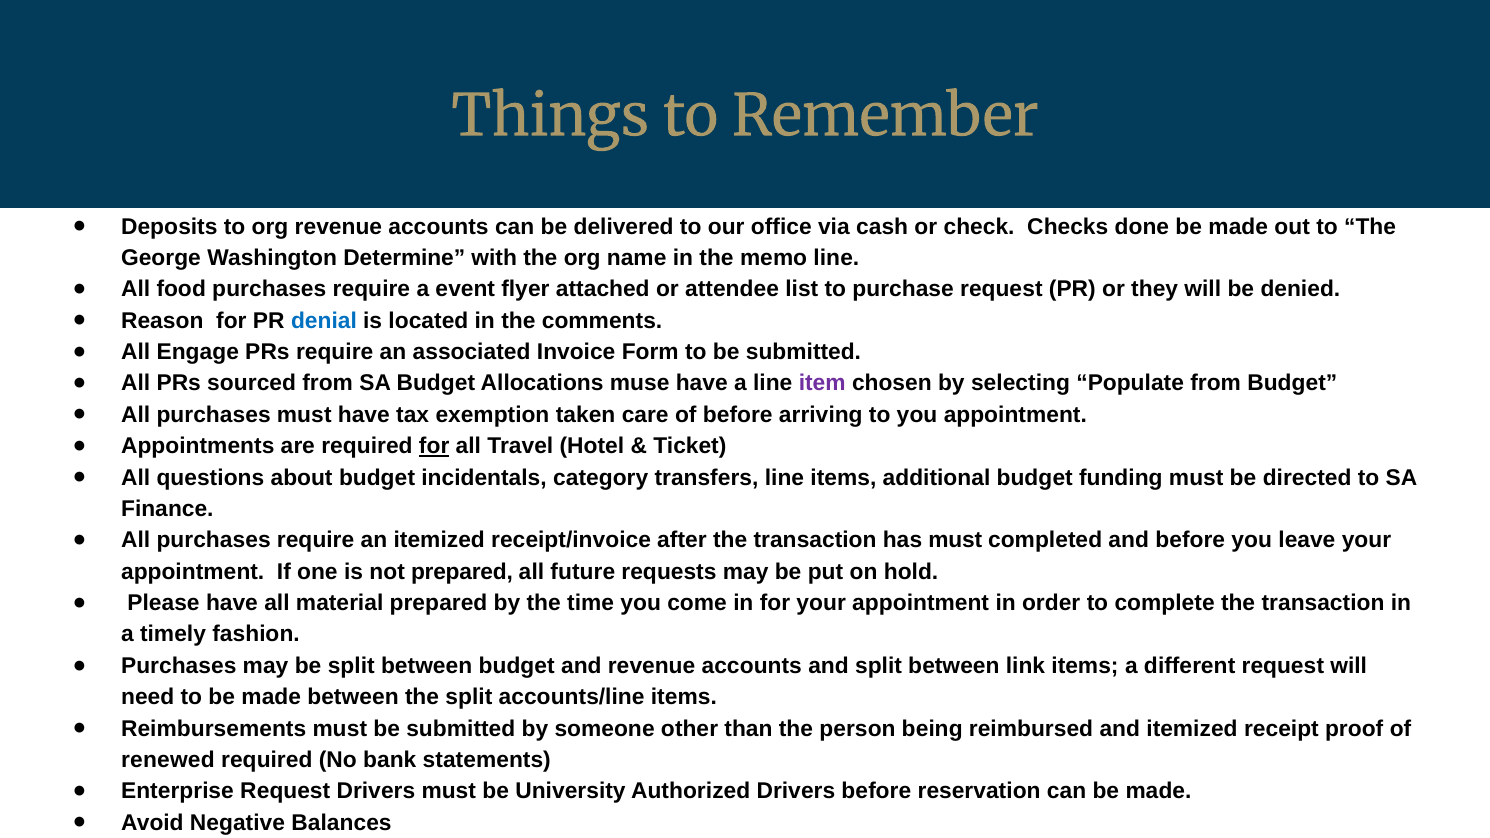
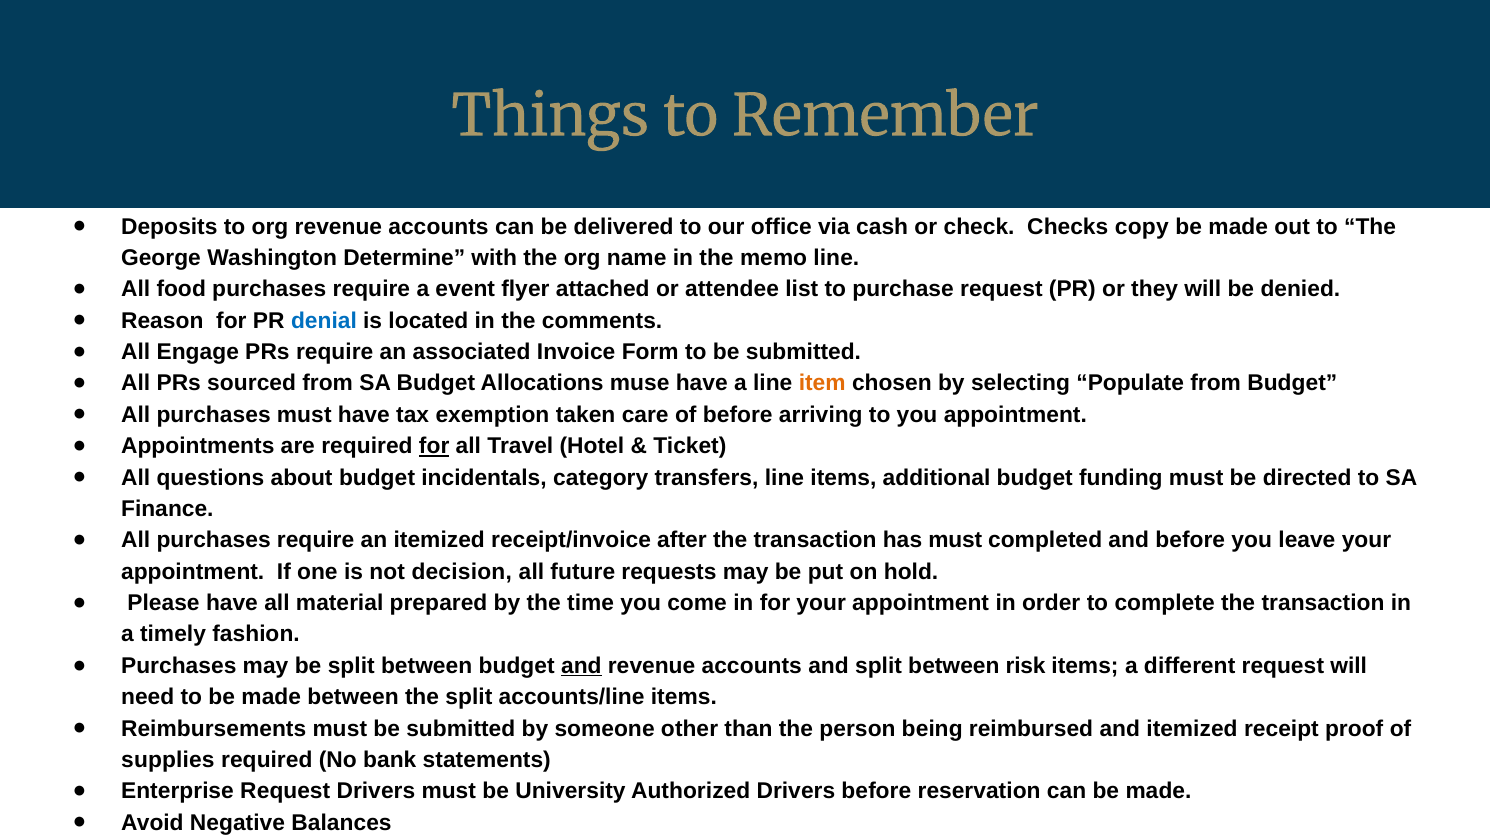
done: done -> copy (1142, 227)
item colour: purple -> orange (822, 383)
not prepared: prepared -> decision (462, 572)
and underline: none -> present (581, 666)
link: link -> risk (1026, 666)
renewed: renewed -> supplies (168, 760)
